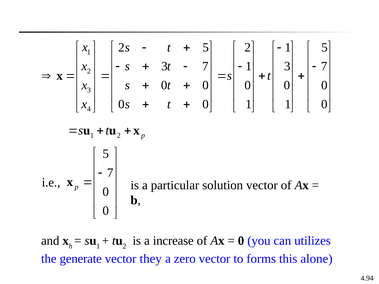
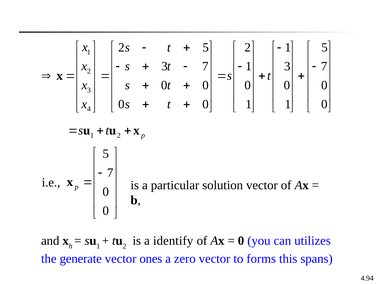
increase: increase -> identify (173, 241)
they: they -> ones (151, 259)
alone: alone -> spans (317, 259)
